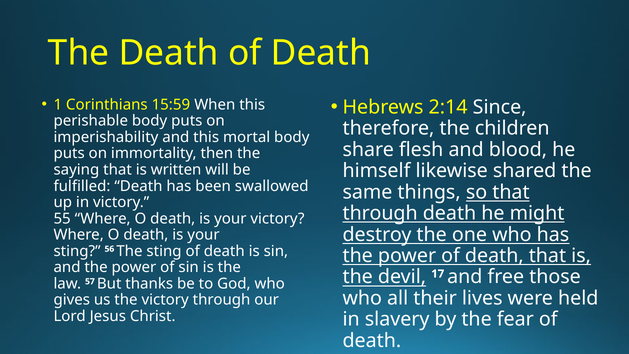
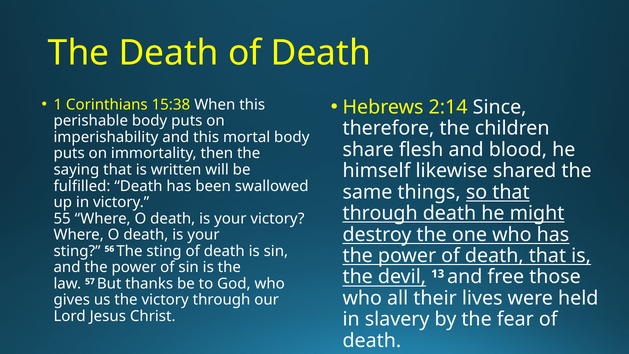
15:59: 15:59 -> 15:38 (171, 105)
17: 17 -> 13 (438, 274)
